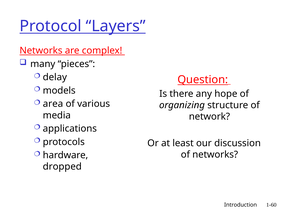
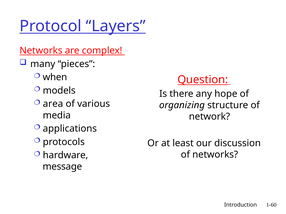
delay: delay -> when (55, 77)
dropped: dropped -> message (62, 167)
